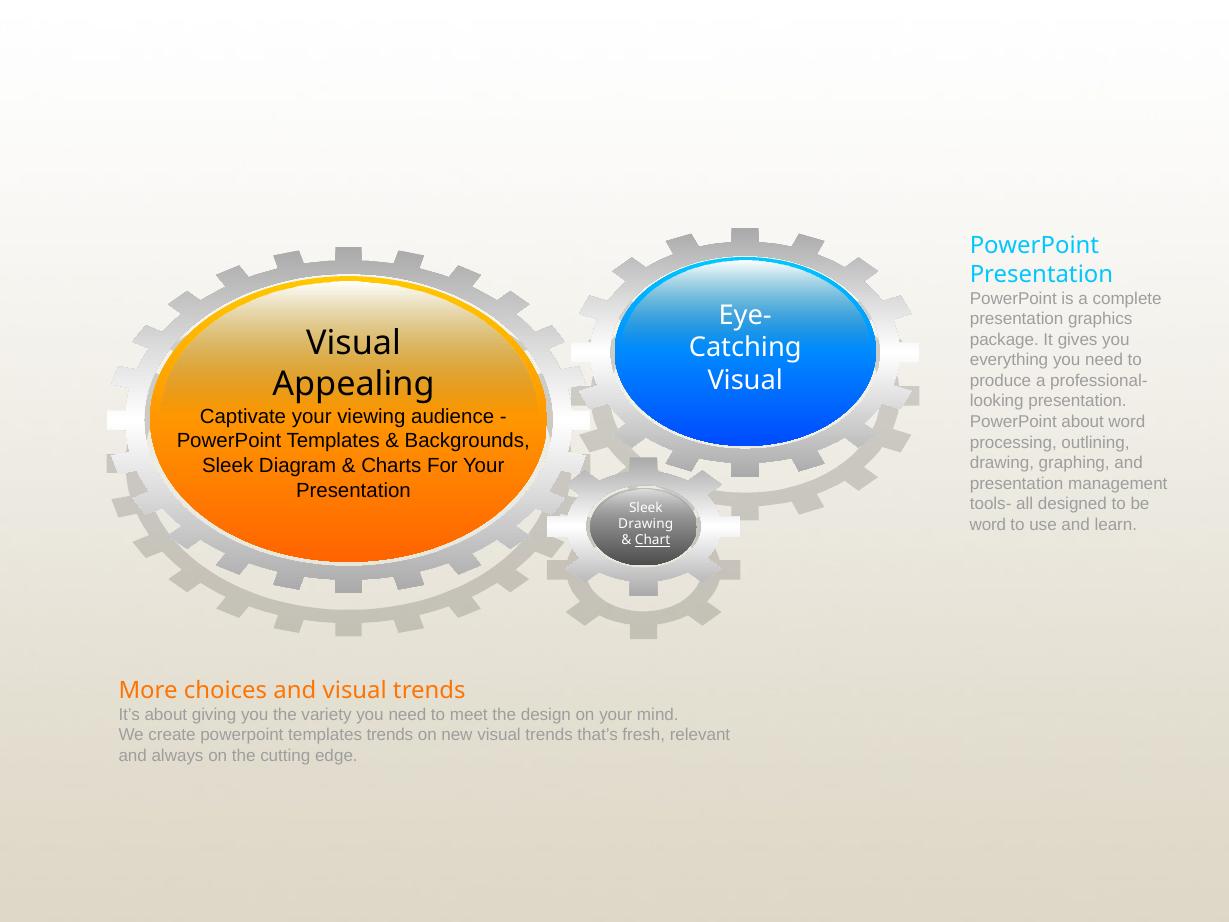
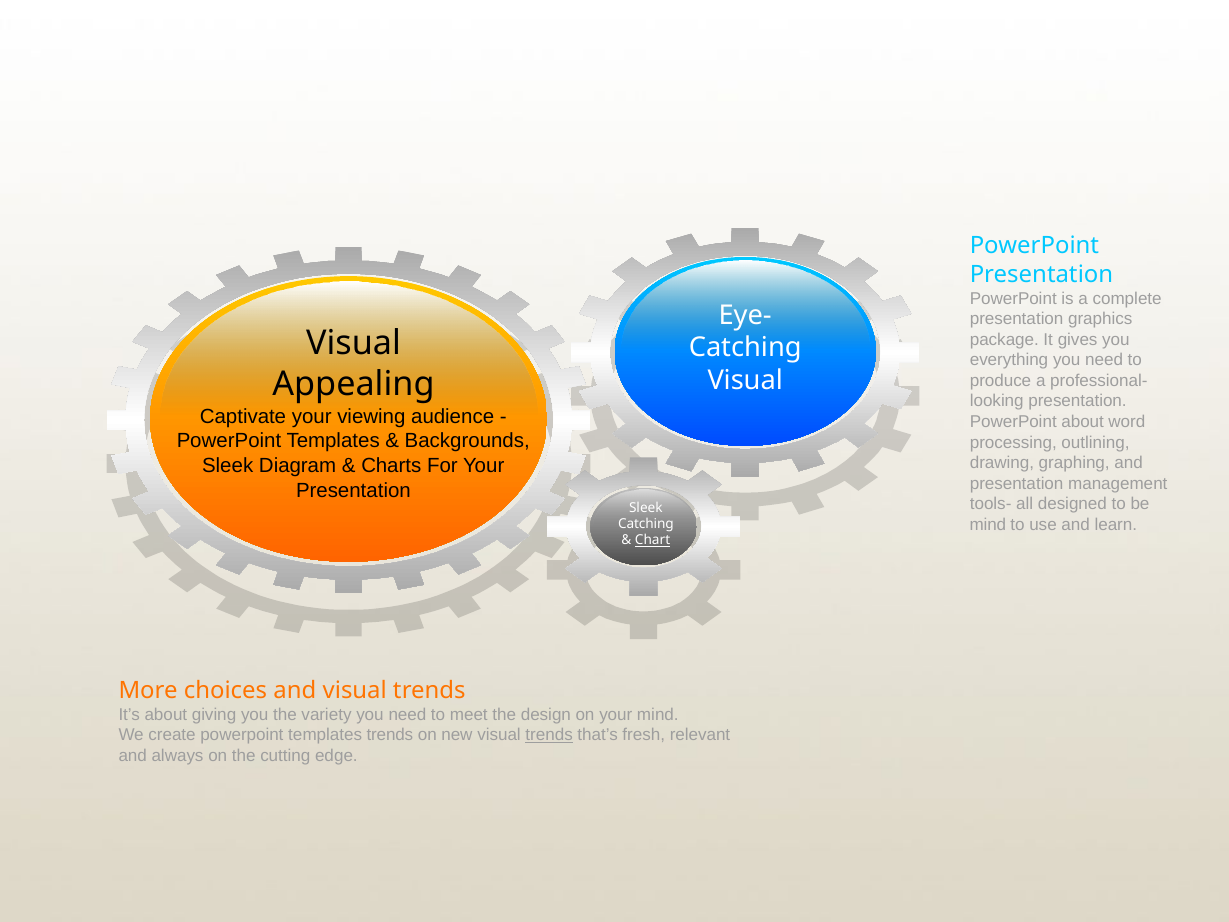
word: word -> mind (988, 524)
Drawing: Drawing -> Catching (646, 524)
trends underline: none -> present (549, 735)
